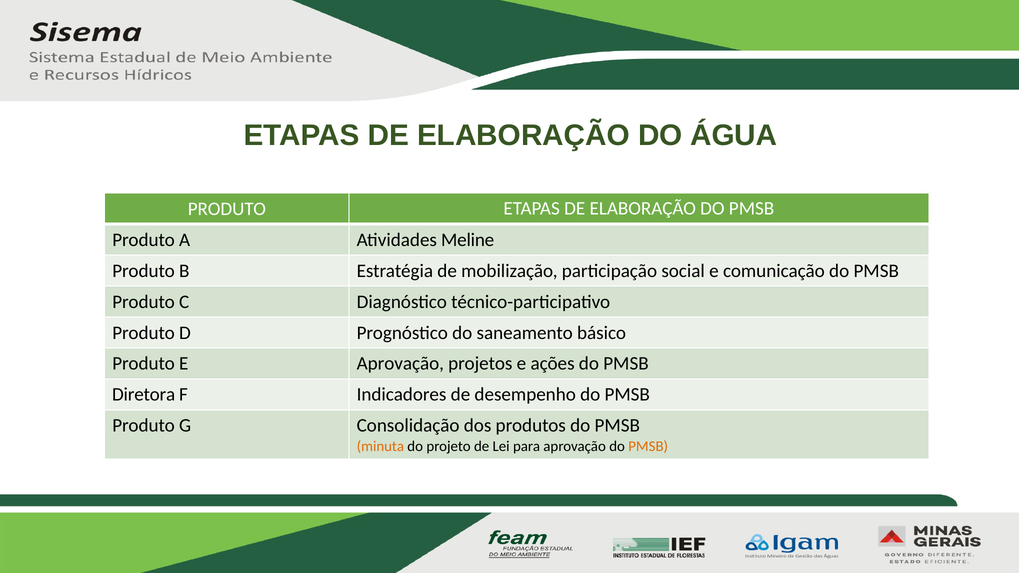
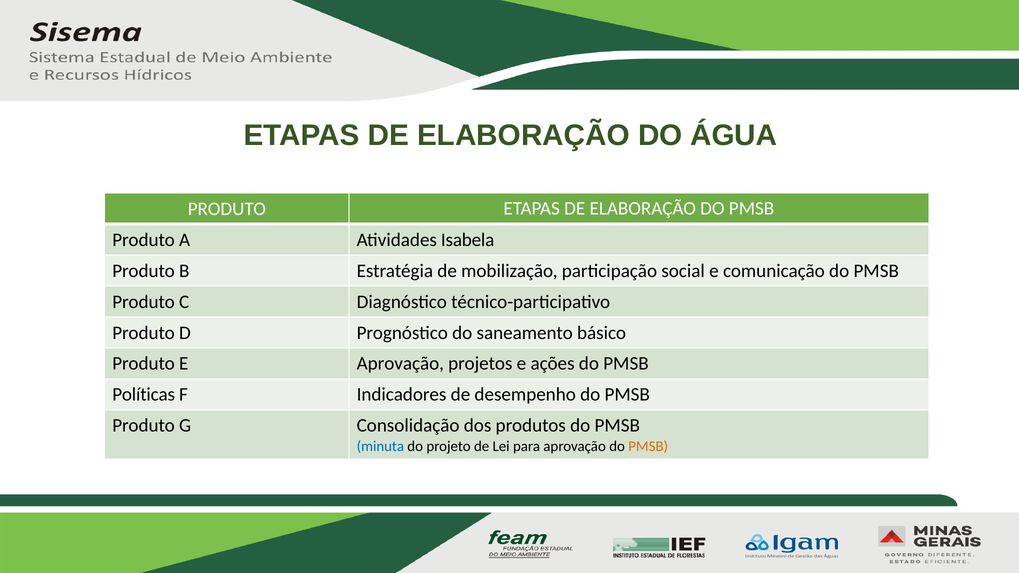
Meline: Meline -> Isabela (468, 240)
Diretora: Diretora -> Políticas (144, 395)
minuta colour: orange -> blue (380, 446)
